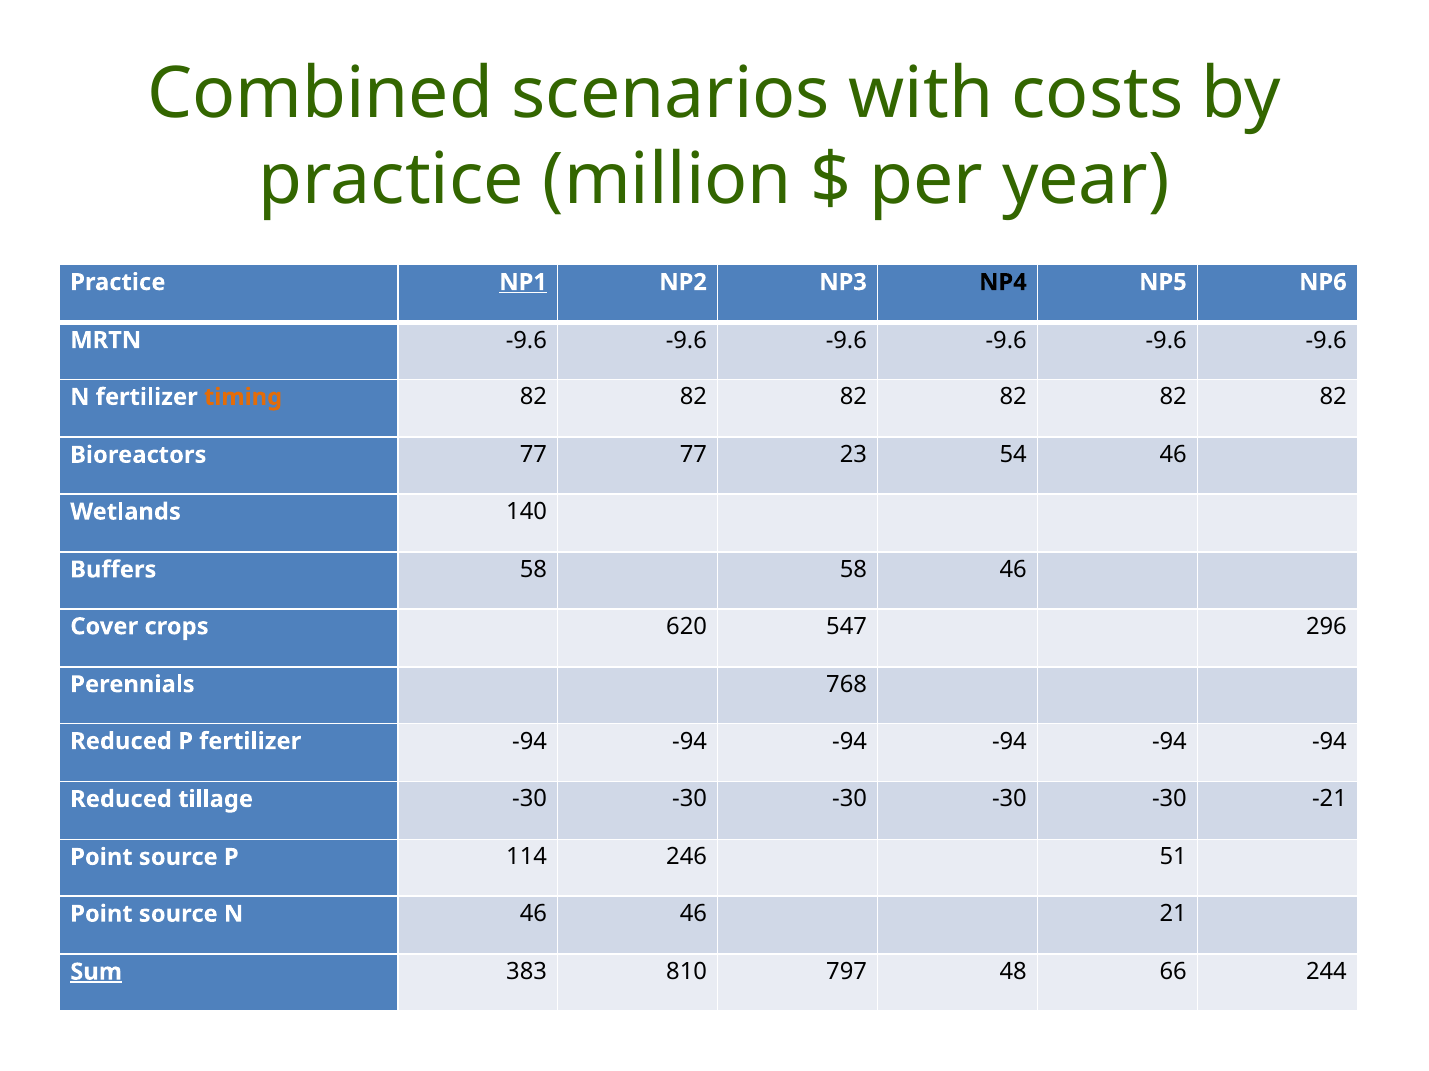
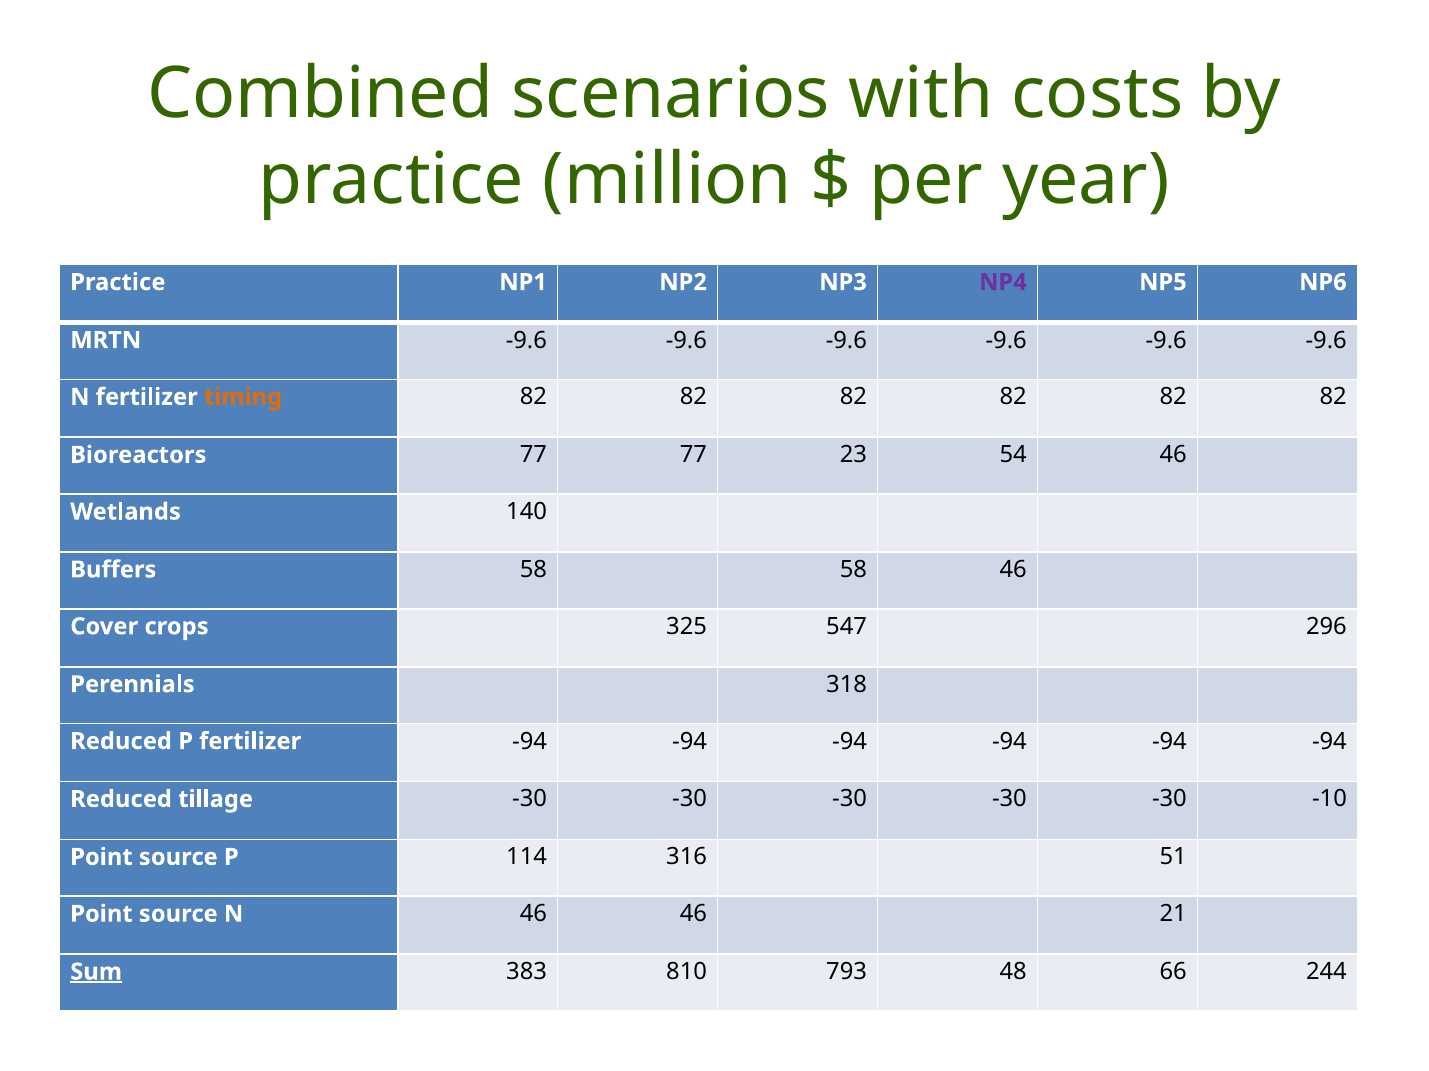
NP1 underline: present -> none (523, 282)
NP4 colour: black -> purple (1003, 282)
620: 620 -> 325 (687, 627)
768: 768 -> 318 (847, 685)
-21: -21 -> -10 (1329, 800)
246: 246 -> 316 (687, 858)
797: 797 -> 793 (847, 972)
